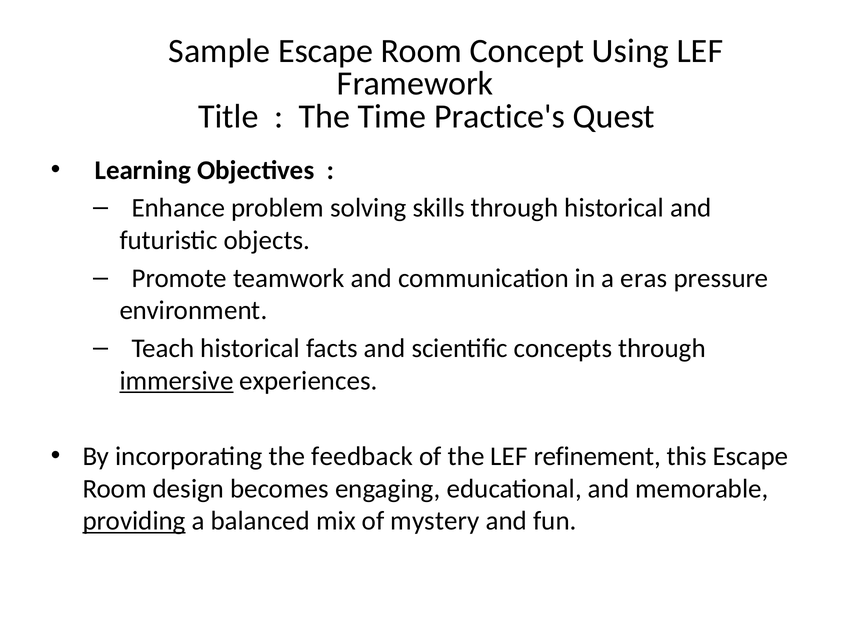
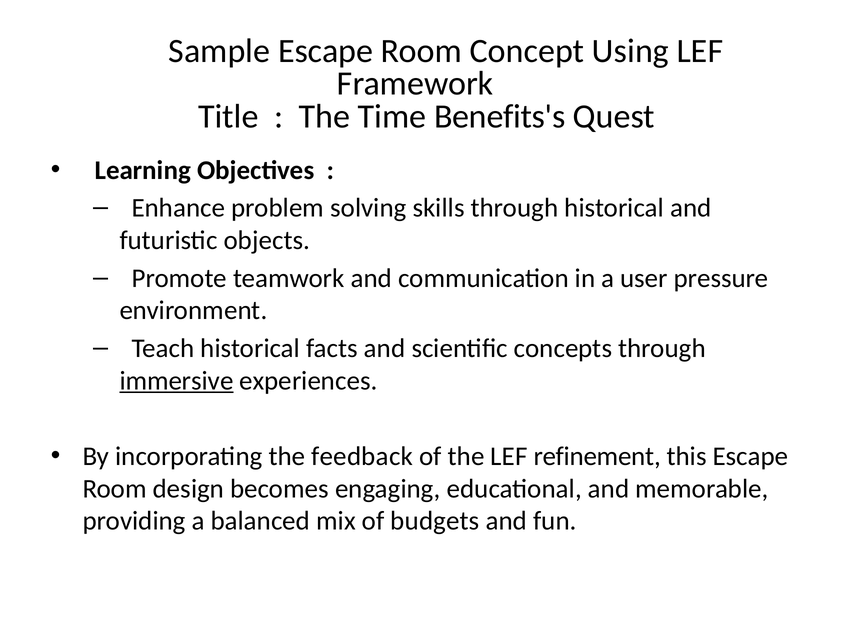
Practice's: Practice's -> Benefits's (500, 116)
eras: eras -> user (644, 278)
providing underline: present -> none (134, 521)
mystery: mystery -> budgets (435, 521)
